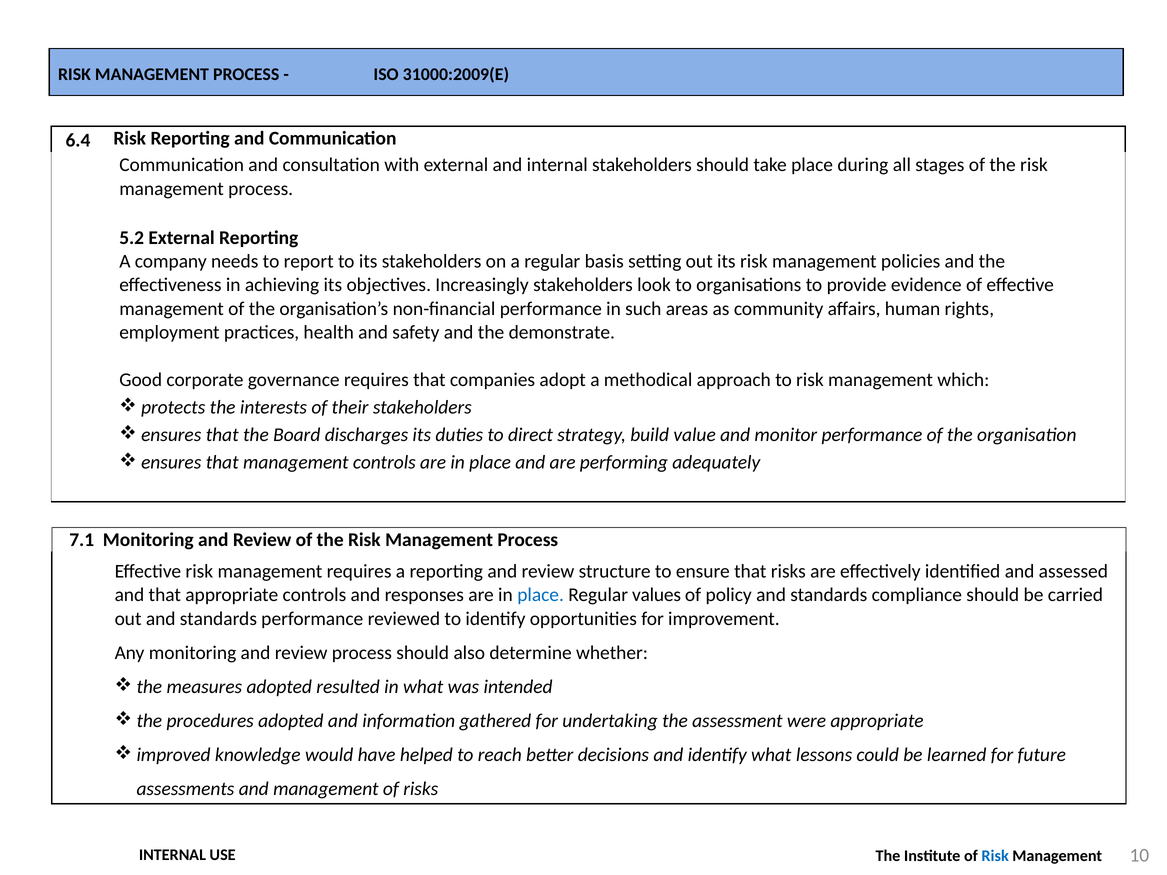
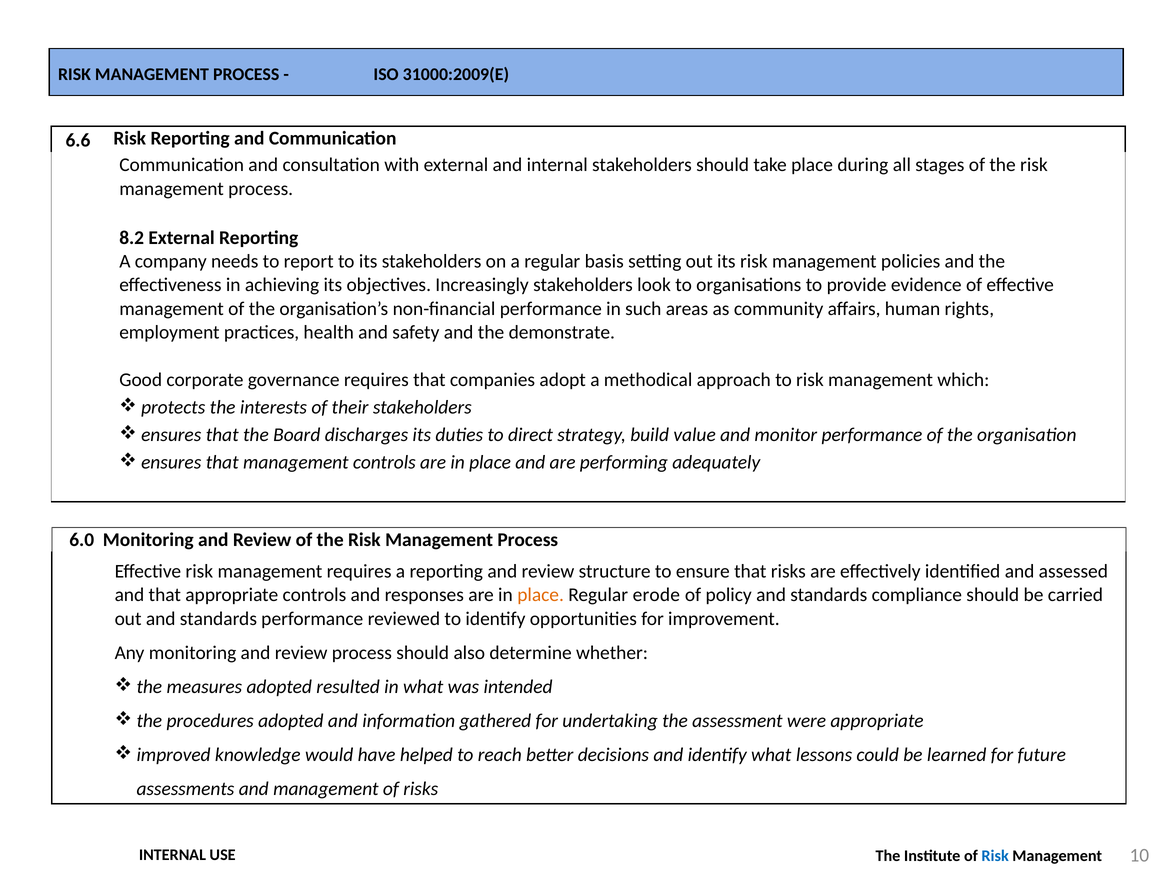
6.4: 6.4 -> 6.6 (78, 140)
5.2: 5.2 -> 8.2 (132, 238)
7.1: 7.1 -> 6.0 (82, 540)
place colour: blue -> orange (541, 595)
values: values -> erode (656, 595)
